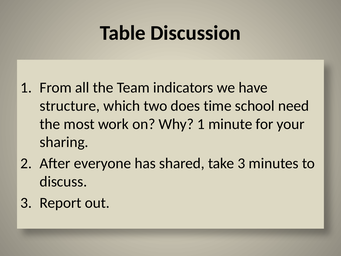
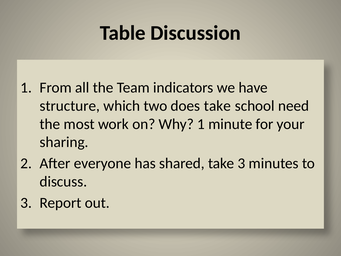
does time: time -> take (217, 106)
